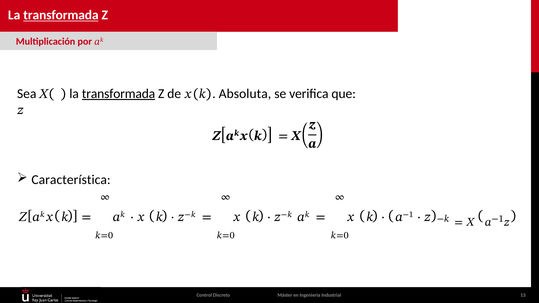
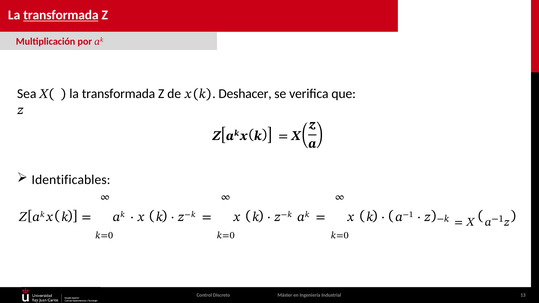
transformada underline: present -> none (119, 94)
Absoluta: Absoluta -> Deshacer (245, 94)
Característica: Característica -> Identificables (71, 180)
